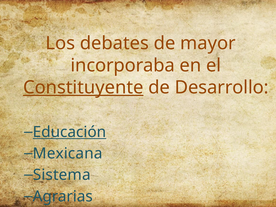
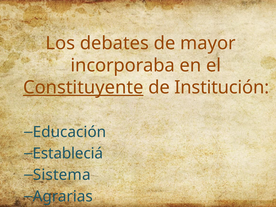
Desarrollo: Desarrollo -> Institución (222, 87)
Educación underline: present -> none (69, 132)
Mexicana: Mexicana -> Estableciá (68, 153)
